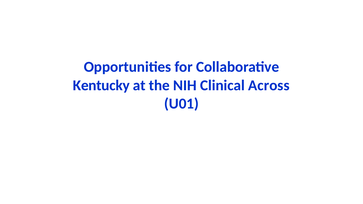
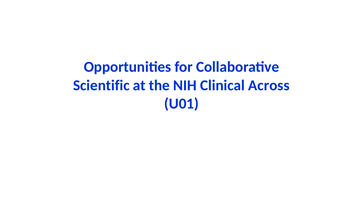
Kentucky: Kentucky -> Scientific (101, 85)
